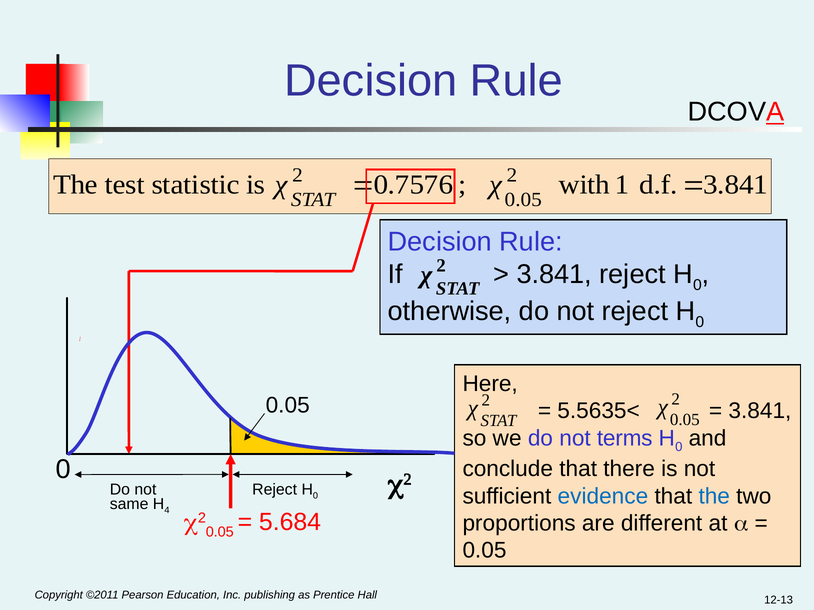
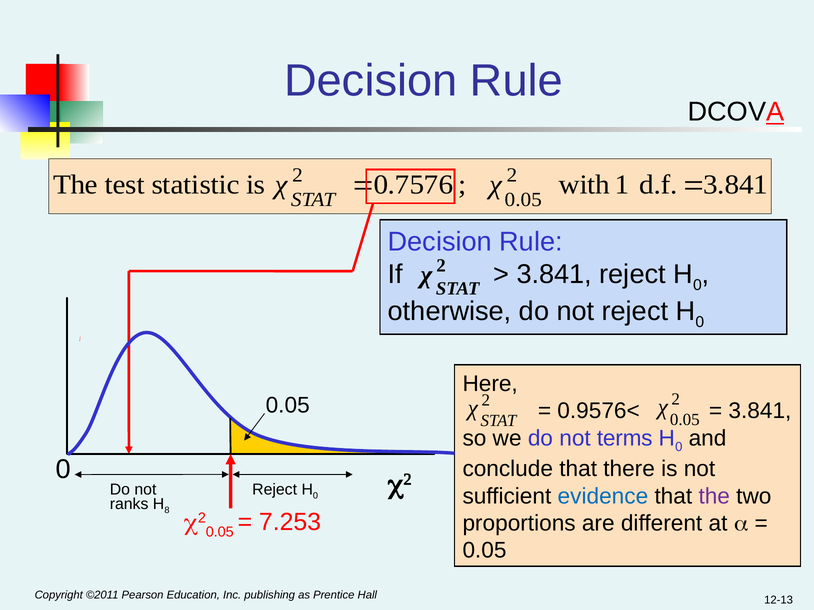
5.5635<: 5.5635< -> 0.9576< (599, 411)
the colour: blue -> purple (714, 496)
same: same -> ranks (129, 504)
4: 4 -> 8 (167, 511)
5.684: 5.684 -> 7.253 (290, 523)
